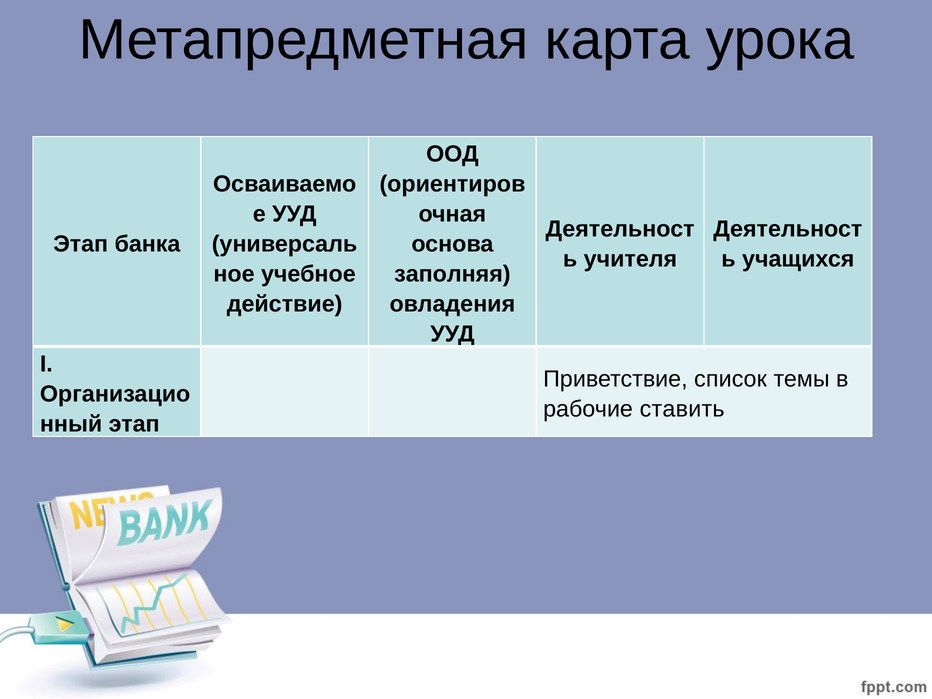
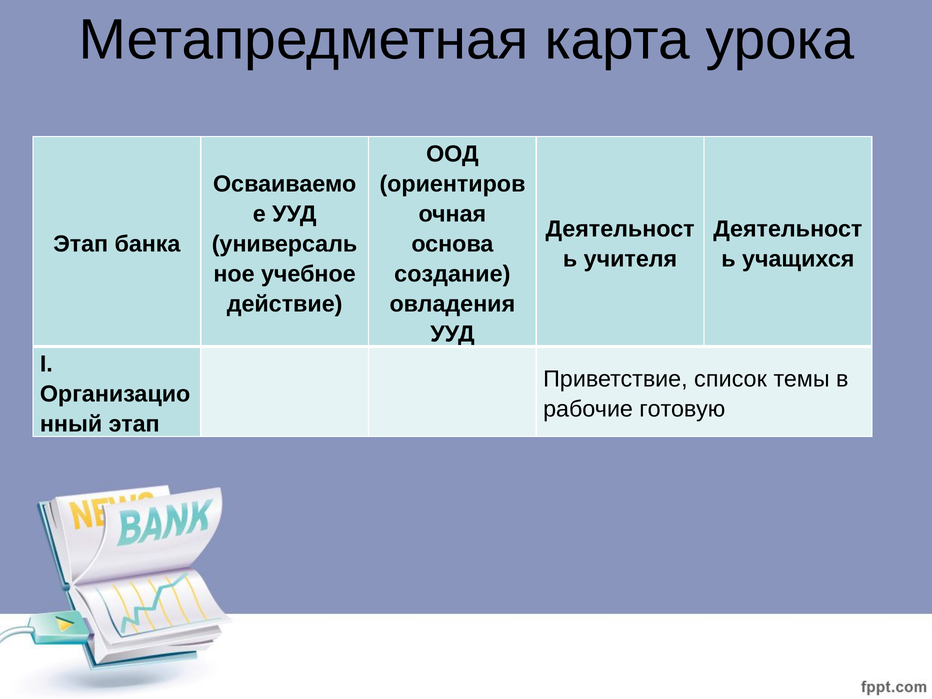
заполняя: заполняя -> создание (452, 274)
ставить: ставить -> готовую (682, 409)
